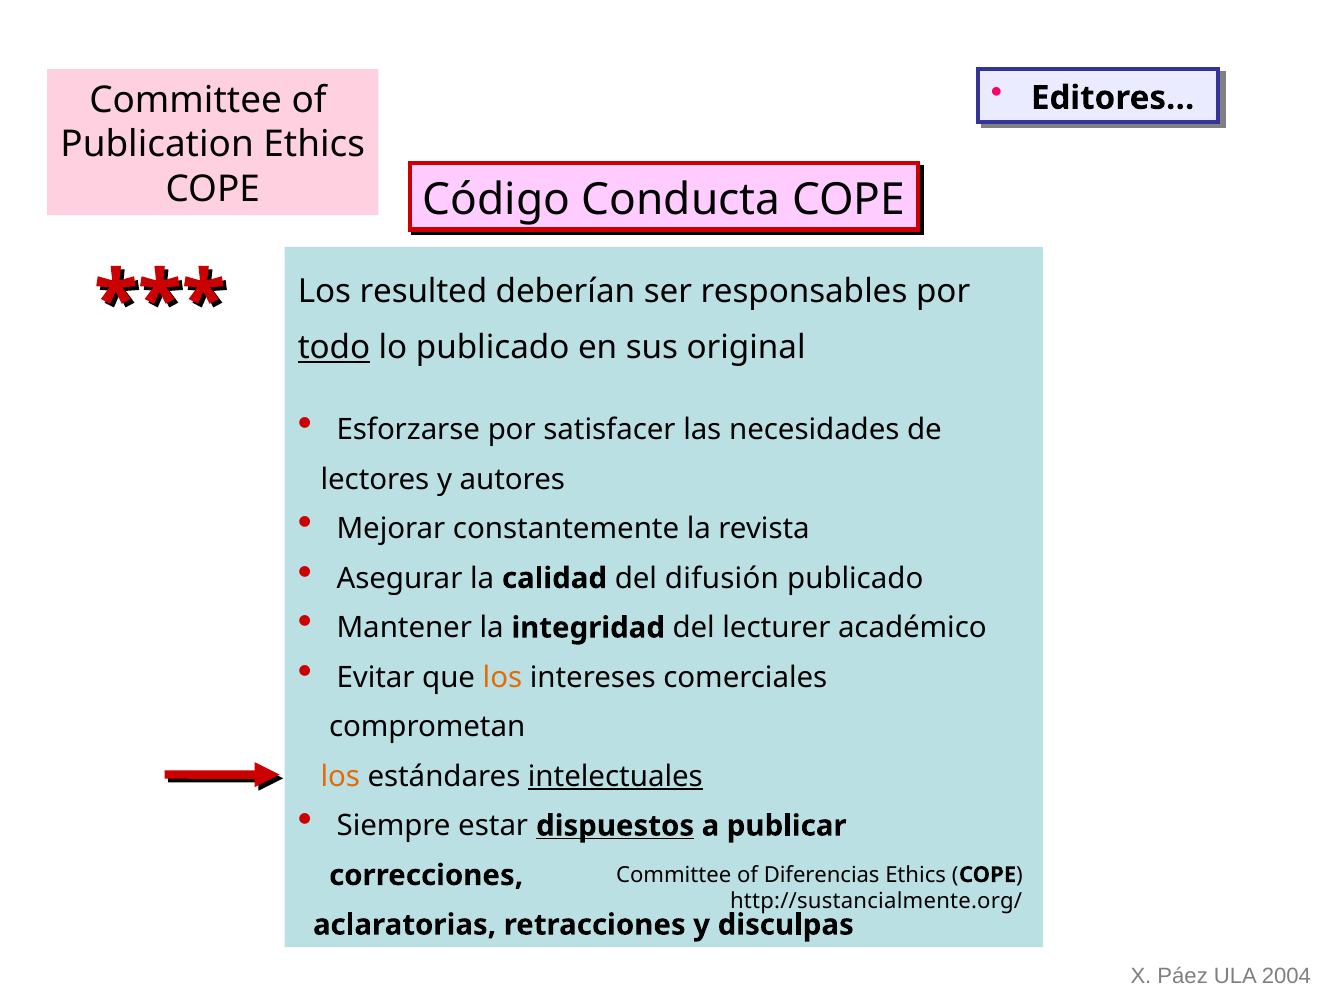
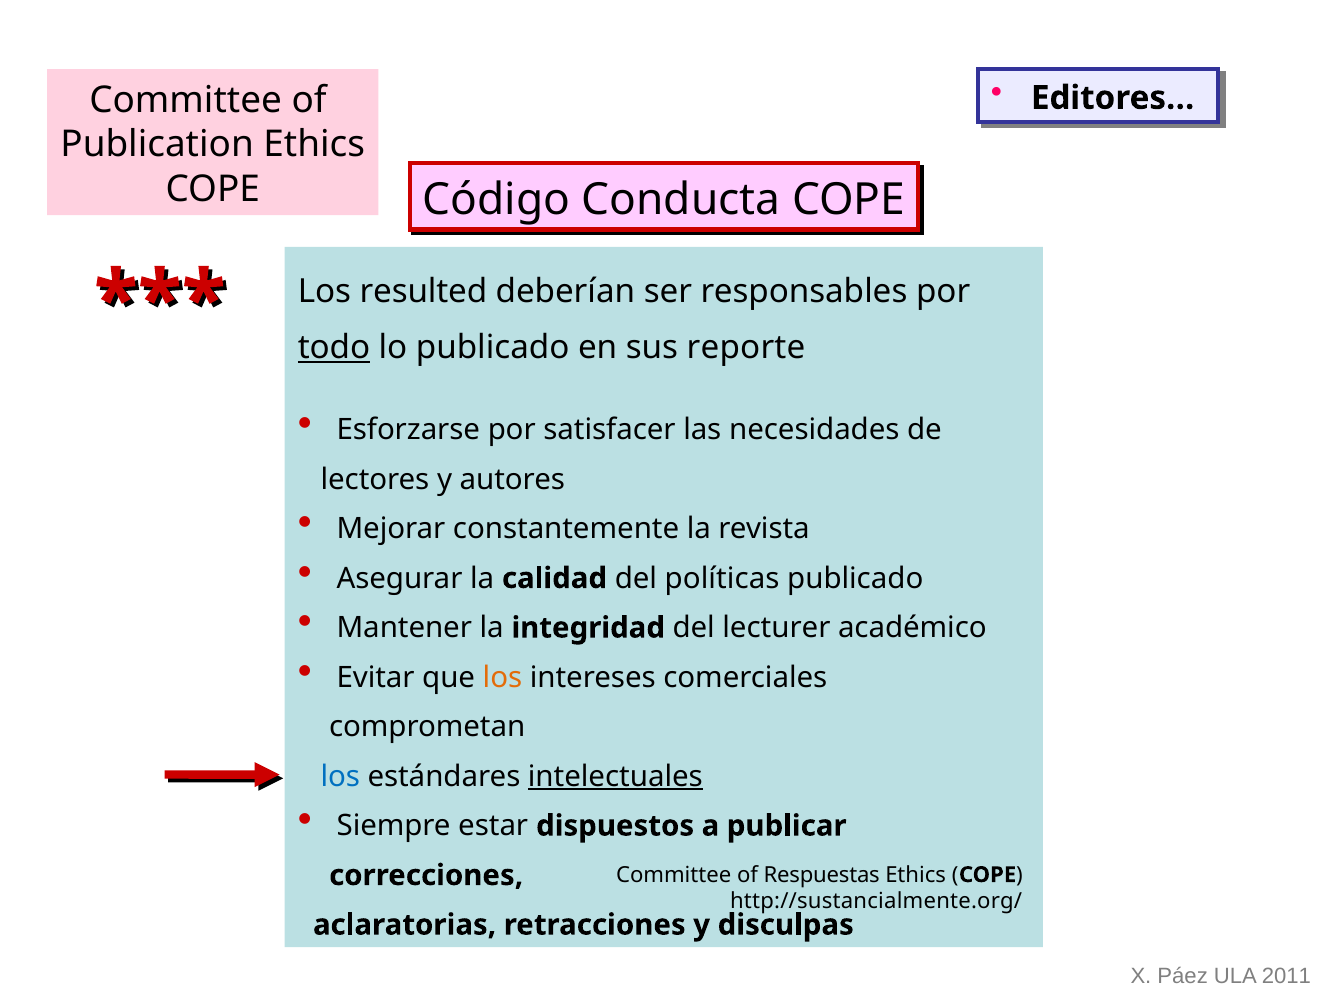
original: original -> reporte (746, 347)
difusión: difusión -> políticas (722, 578)
los colour: orange -> blue (340, 776)
dispuestos underline: present -> none (615, 826)
Diferencias: Diferencias -> Respuestas (822, 875)
2004: 2004 -> 2011 (1286, 976)
